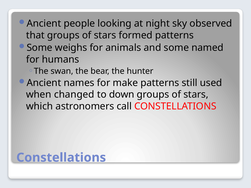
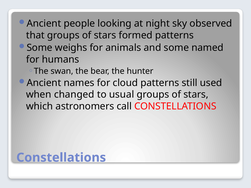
make: make -> cloud (125, 83)
down: down -> usual (122, 95)
